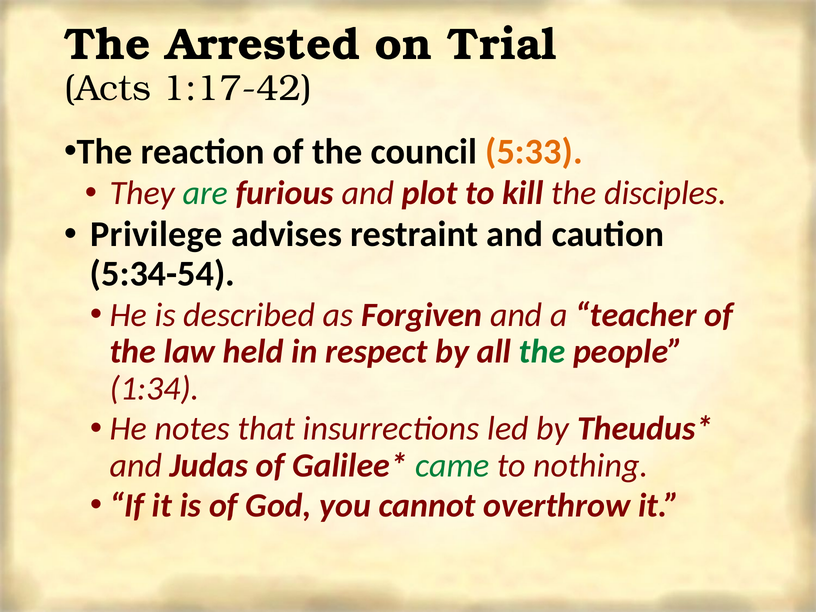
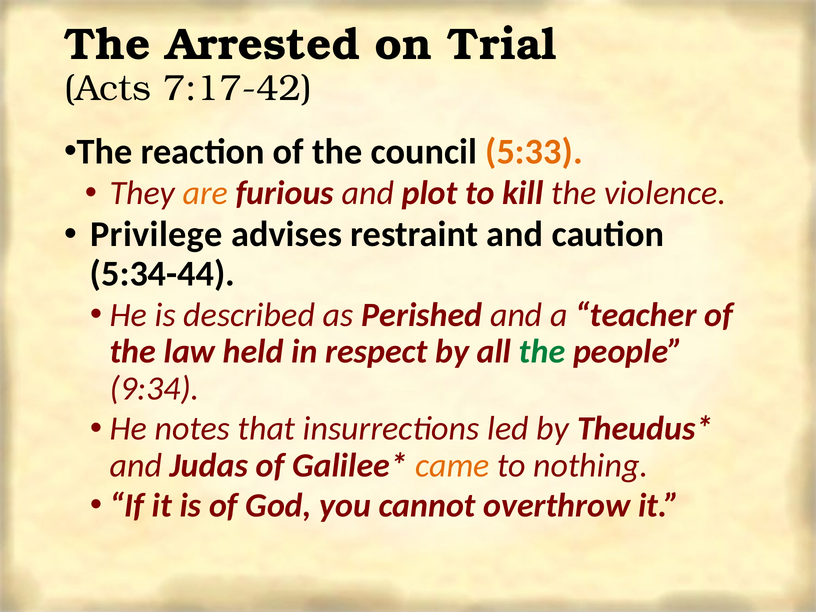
1:17-42: 1:17-42 -> 7:17-42 (237, 88)
are colour: green -> orange (205, 193)
disciples: disciples -> violence (665, 193)
5:34-54: 5:34-54 -> 5:34-44 (162, 274)
Forgiven: Forgiven -> Perished (422, 315)
1:34: 1:34 -> 9:34 (155, 388)
came colour: green -> orange (452, 465)
